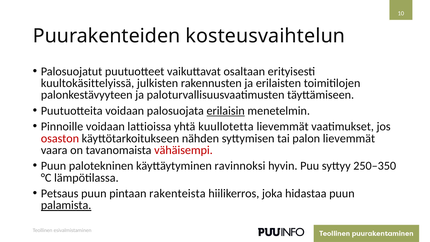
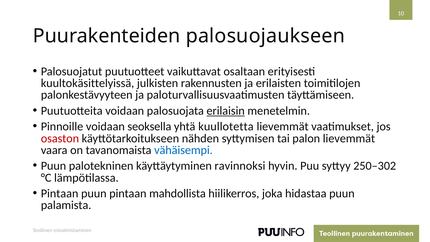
kosteusvaihtelun: kosteusvaihtelun -> palosuojaukseen (265, 36)
lattioissa: lattioissa -> seoksella (149, 127)
vähäisempi colour: red -> blue (183, 150)
250–350: 250–350 -> 250–302 (375, 166)
Petsaus: Petsaus -> Pintaan (60, 193)
rakenteista: rakenteista -> mahdollista (177, 193)
palamista underline: present -> none (66, 205)
